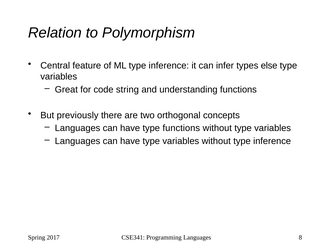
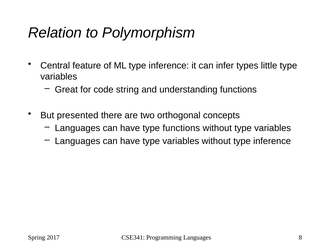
else: else -> little (269, 66)
previously: previously -> presented (78, 115)
